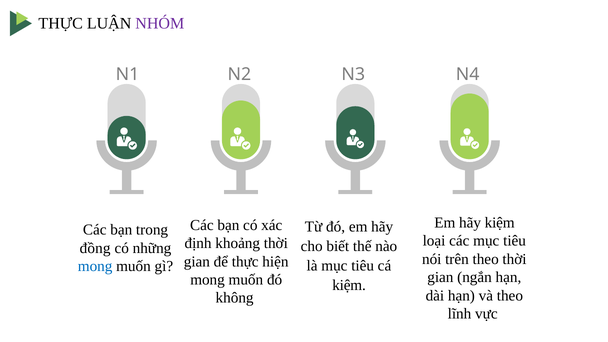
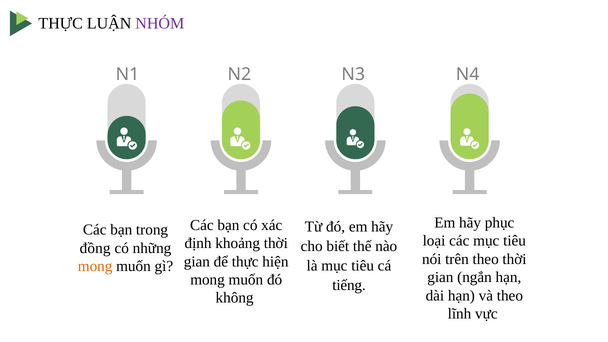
hãy kiệm: kiệm -> phục (500, 223)
mong colour: blue -> orange (95, 266)
kiệm: kiệm -> tiếng (349, 285)
